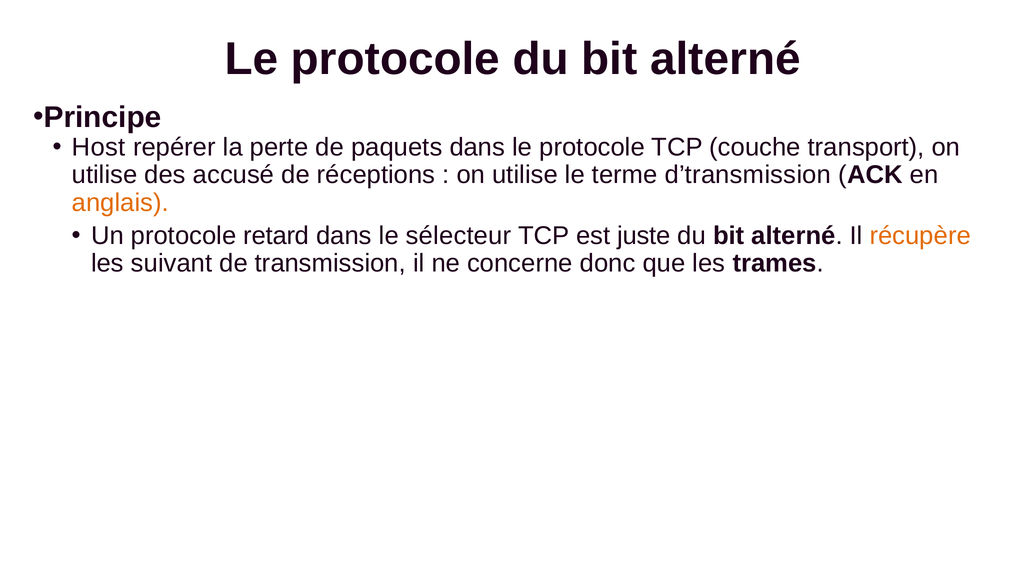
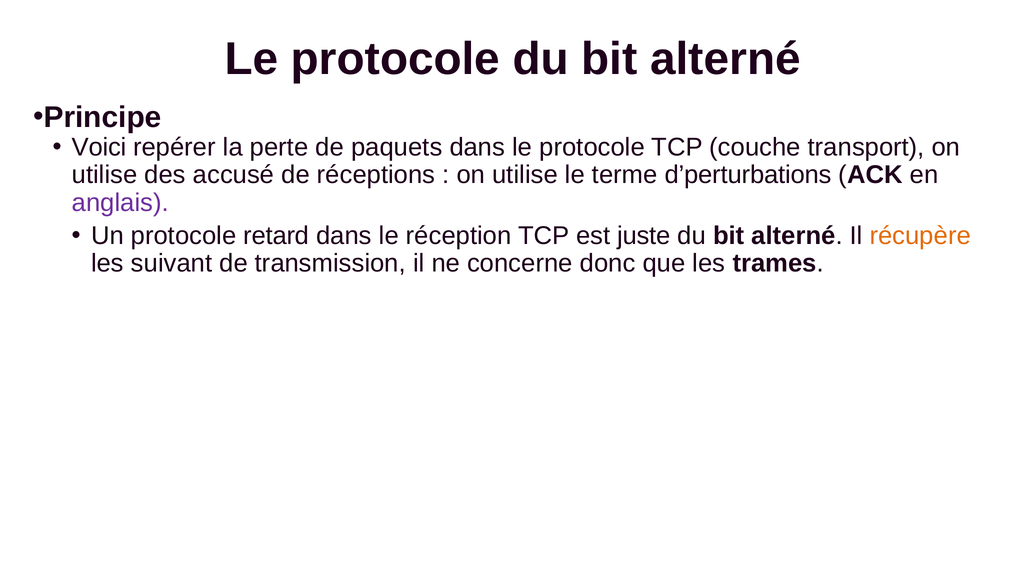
Host: Host -> Voici (99, 147)
d’transmission: d’transmission -> d’perturbations (748, 175)
anglais colour: orange -> purple (120, 203)
sélecteur: sélecteur -> réception (459, 236)
